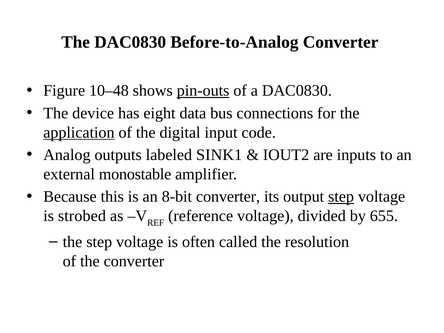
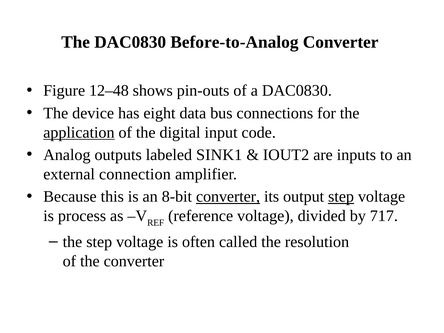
10–48: 10–48 -> 12–48 (109, 91)
pin-outs underline: present -> none (203, 91)
monostable: monostable -> connection (135, 174)
converter underline: none -> present (228, 197)
strobed: strobed -> process (82, 216)
655: 655 -> 717 (384, 216)
